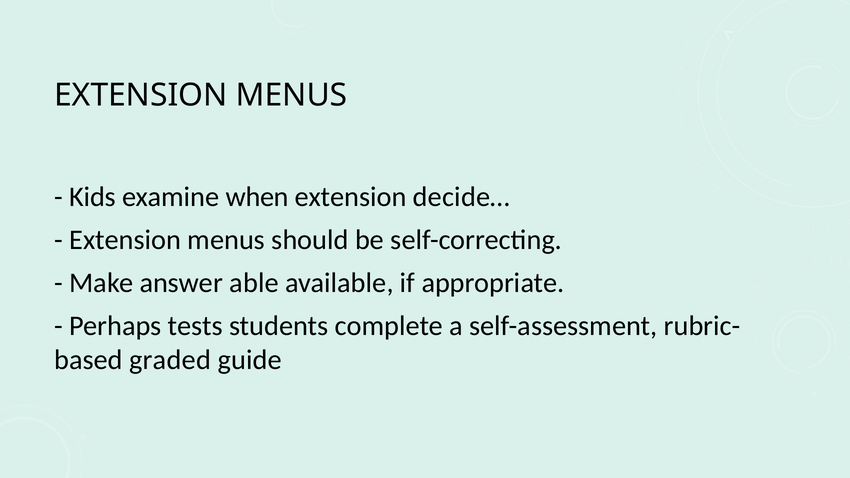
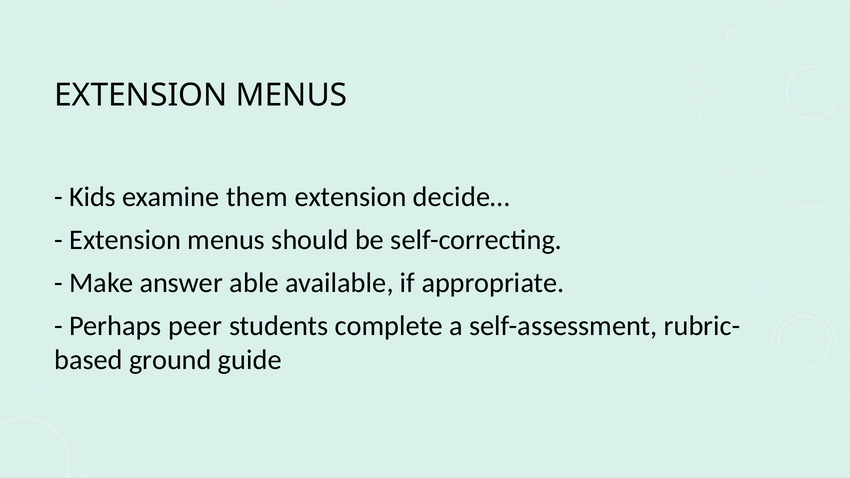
when: when -> them (257, 197)
tests: tests -> peer (195, 326)
graded: graded -> ground (170, 360)
